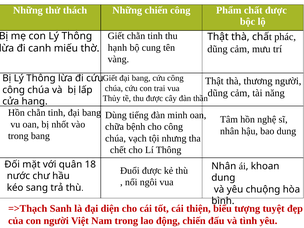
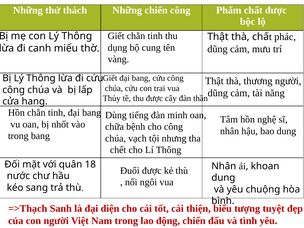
hạnh: hạnh -> dụng (117, 48)
